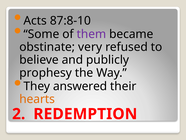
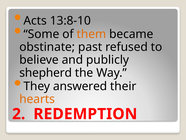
87:8-10: 87:8-10 -> 13:8-10 (70, 21)
them colour: purple -> orange (91, 34)
very: very -> past (90, 47)
prophesy: prophesy -> shepherd (46, 73)
